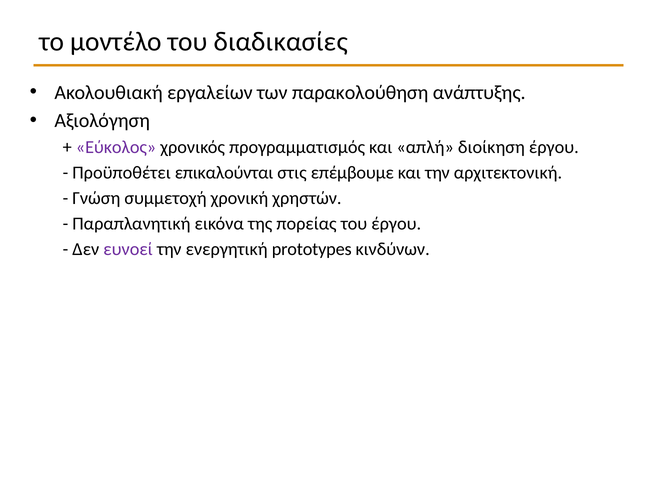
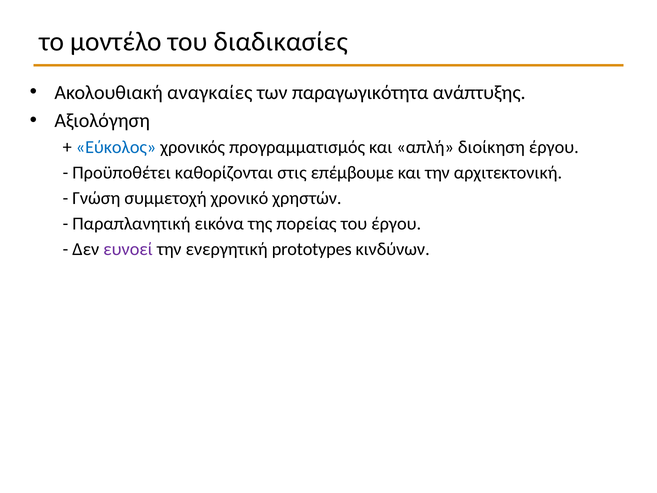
εργαλείων: εργαλείων -> αναγκαίες (210, 92)
παρακολούθηση: παρακολούθηση -> παραγωγικότητα (360, 92)
Εύκολος colour: purple -> blue (116, 147)
επικαλούνται: επικαλούνται -> καθορίζονται (224, 173)
χρονική: χρονική -> χρονικό (239, 198)
